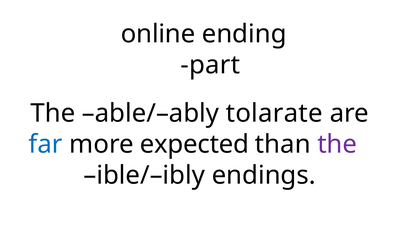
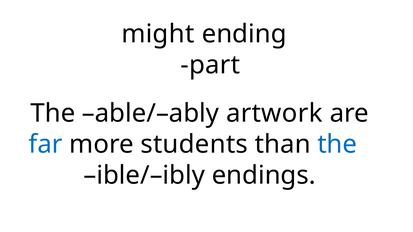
online: online -> might (158, 34)
tolarate: tolarate -> artwork (274, 114)
expected: expected -> students (194, 144)
the colour: purple -> blue (337, 144)
